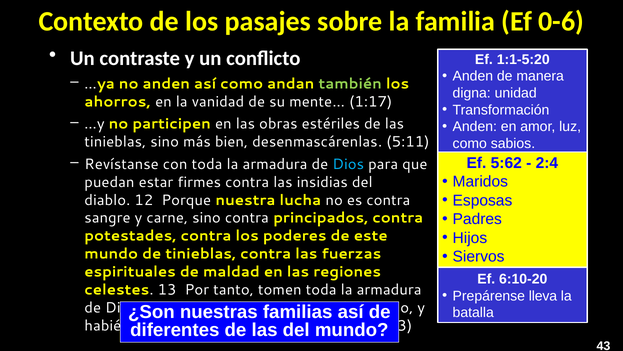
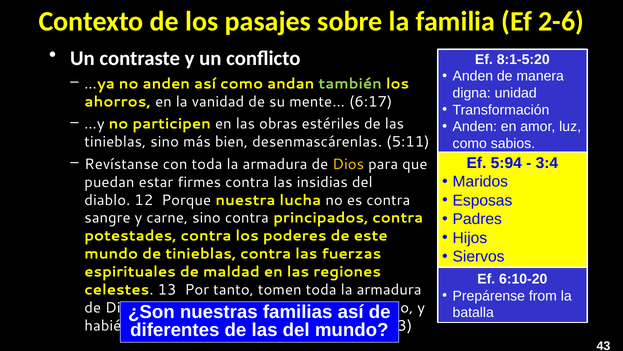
0-6: 0-6 -> 2-6 (561, 21)
1:1-5:20: 1:1-5:20 -> 8:1-5:20 (523, 59)
1:17: 1:17 -> 6:17 (371, 102)
5:62: 5:62 -> 5:94 (506, 163)
2:4: 2:4 -> 3:4 (547, 163)
Dios colour: light blue -> yellow (348, 164)
lleva: lleva -> from (543, 295)
